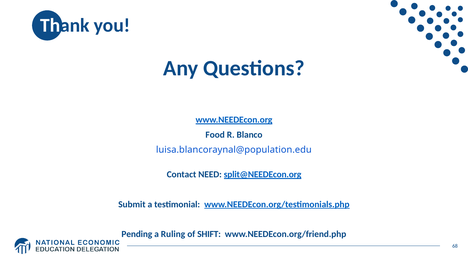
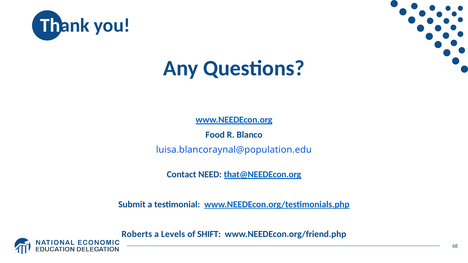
split@NEEDEcon.org: split@NEEDEcon.org -> that@NEEDEcon.org (263, 175)
Pending: Pending -> Roberts (137, 234)
Ruling: Ruling -> Levels (173, 234)
